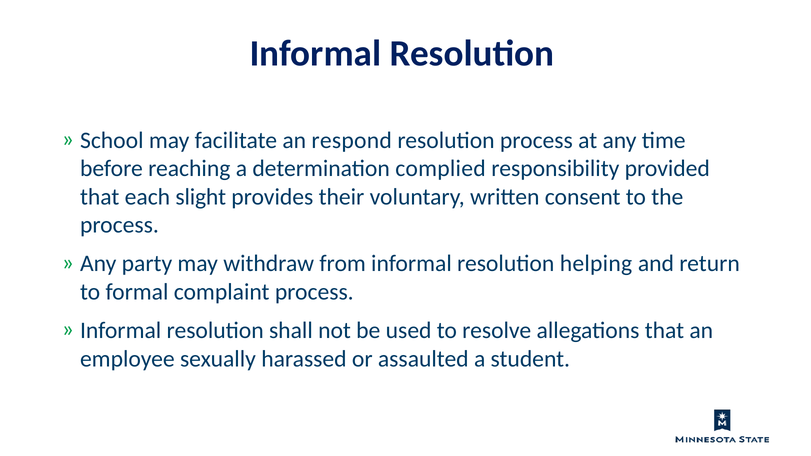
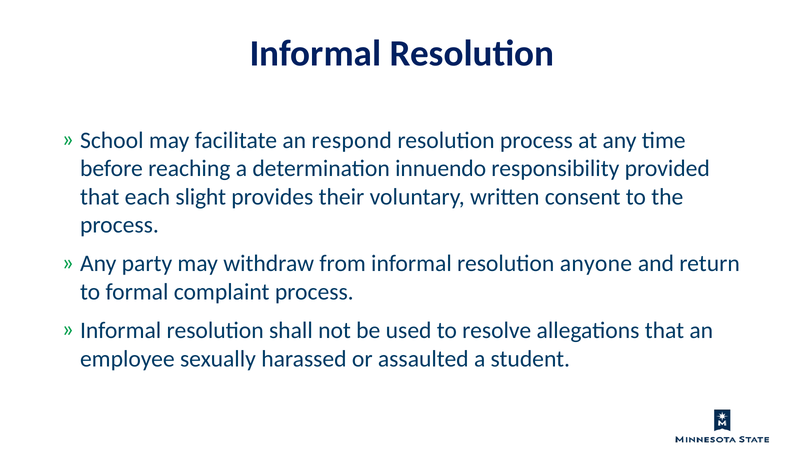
complied: complied -> innuendo (441, 169)
helping: helping -> anyone (596, 264)
